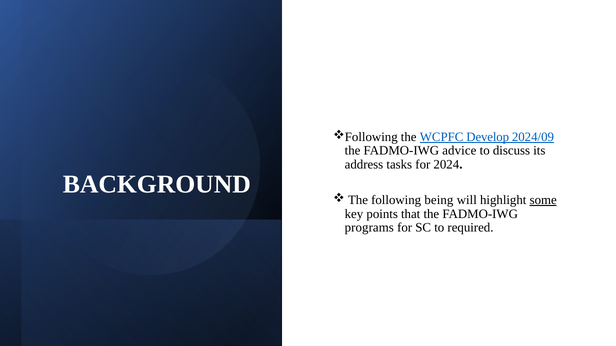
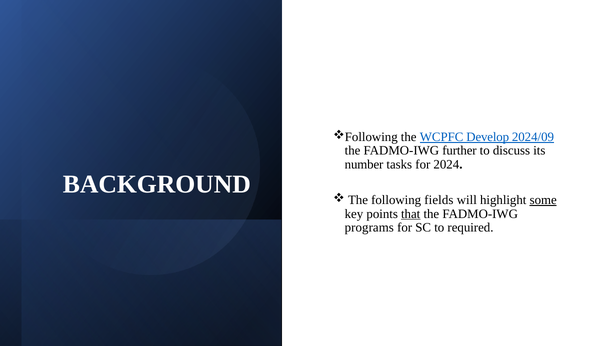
advice: advice -> further (459, 151)
address: address -> number (364, 165)
being: being -> fields (439, 200)
that underline: none -> present (411, 214)
